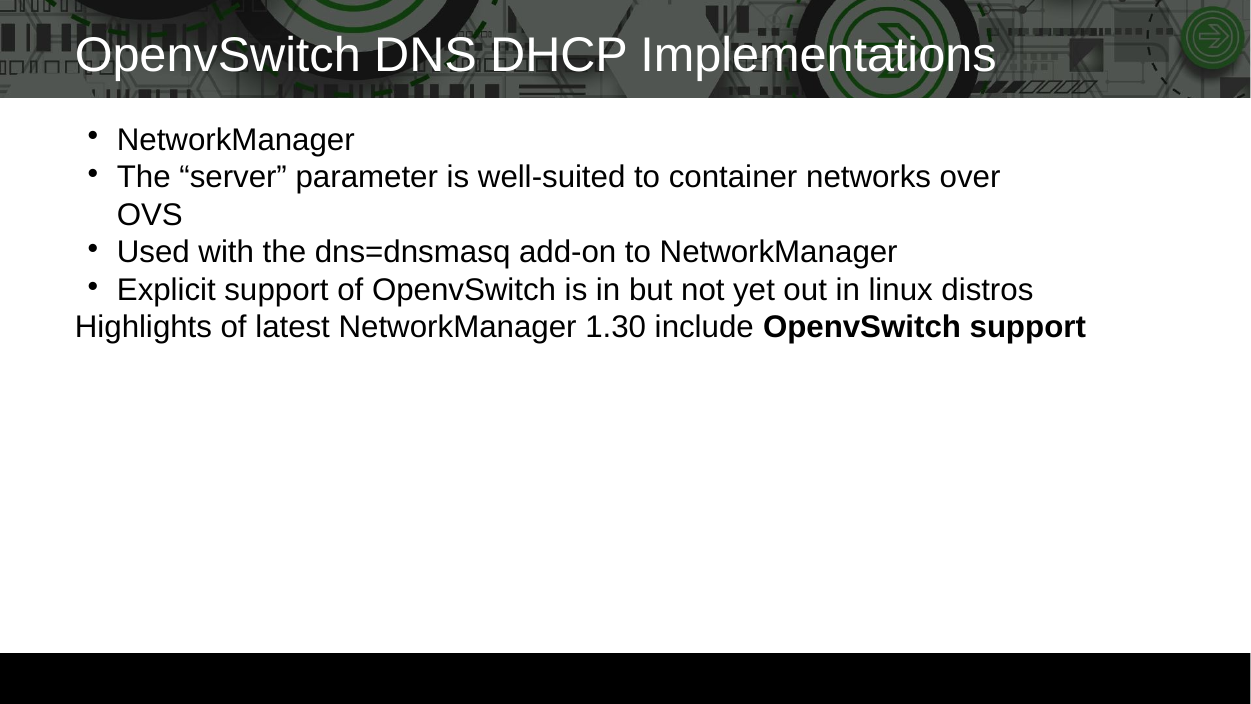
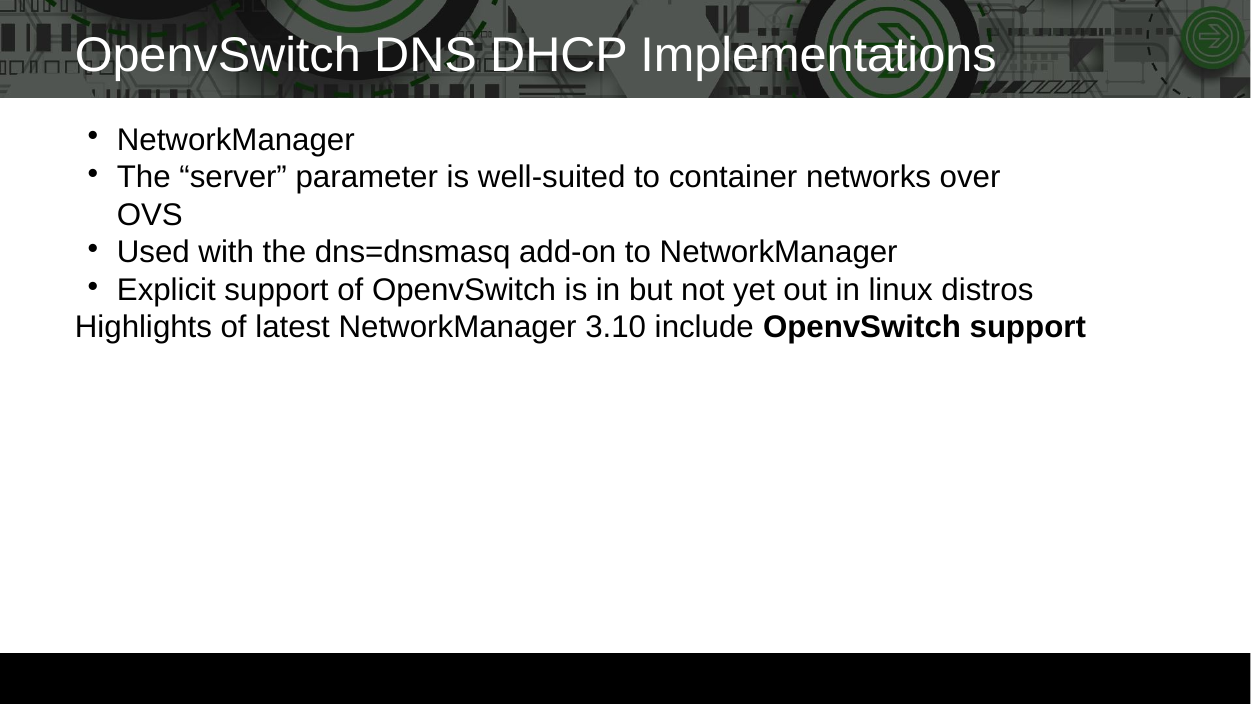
1.30: 1.30 -> 3.10 (616, 327)
